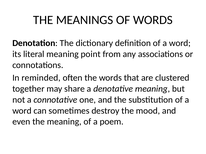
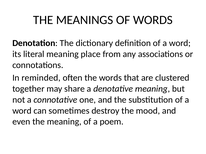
point: point -> place (91, 54)
